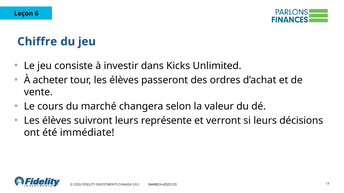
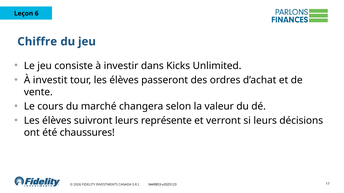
acheter: acheter -> investit (50, 80)
immédiate: immédiate -> chaussures (87, 133)
